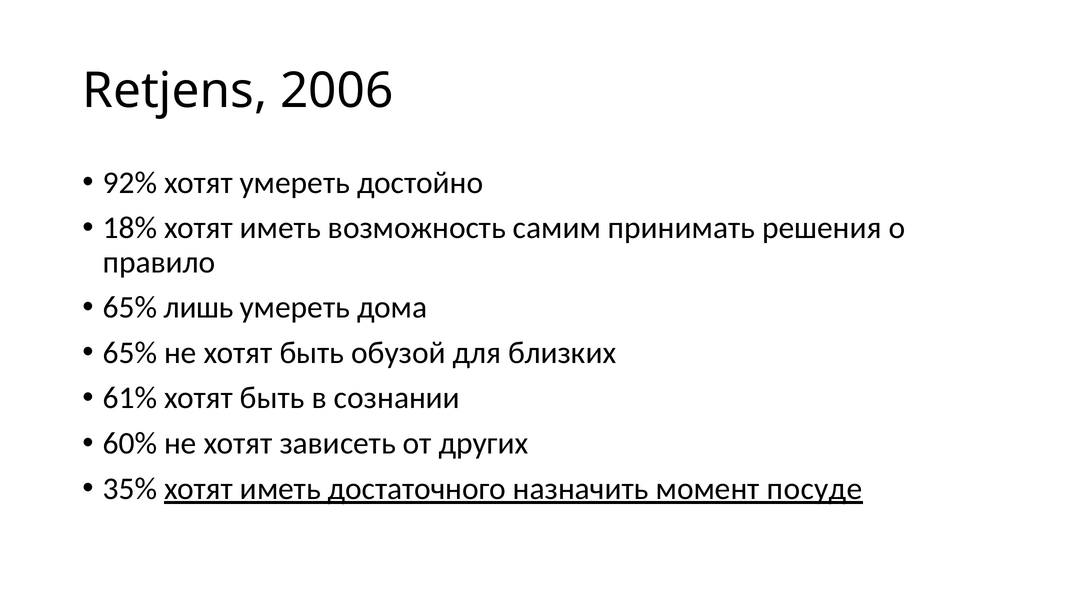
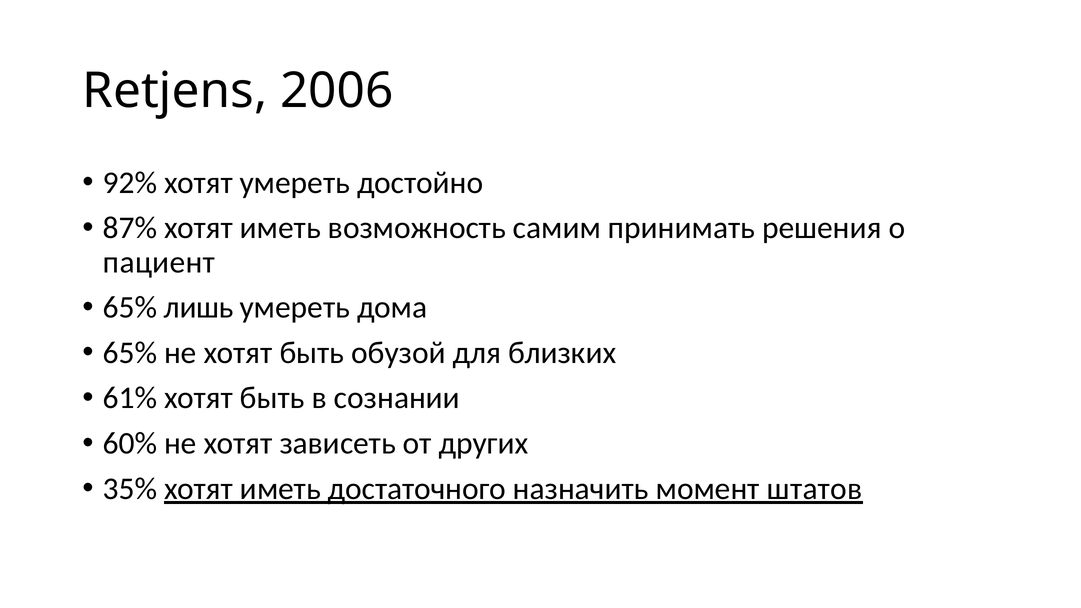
18%: 18% -> 87% (130, 228)
правило: правило -> пациент (159, 262)
посуде: посуде -> штатов (815, 489)
